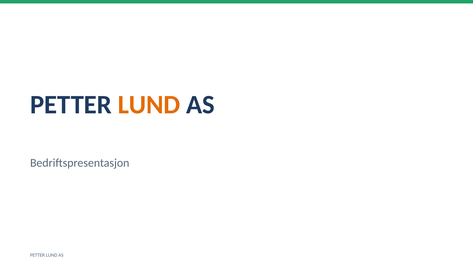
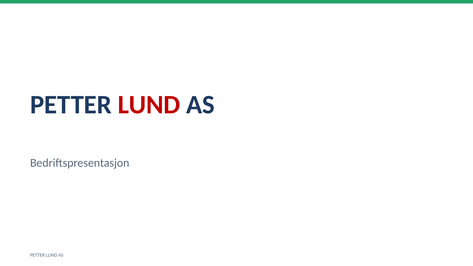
LUND colour: orange -> red (149, 105)
